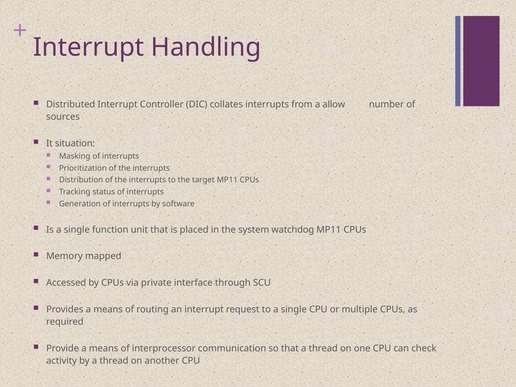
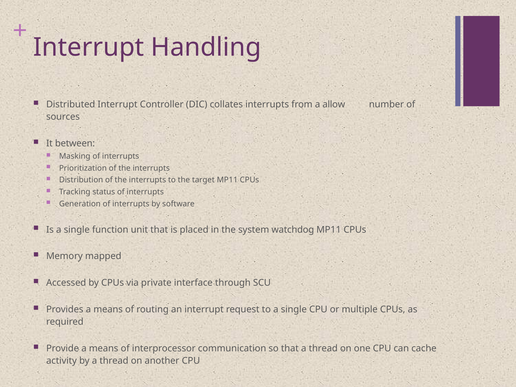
situation: situation -> between (75, 144)
check: check -> cache (424, 349)
